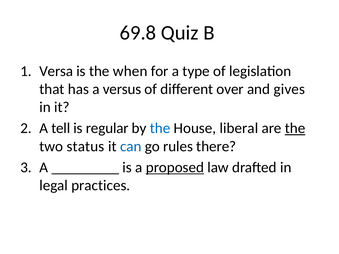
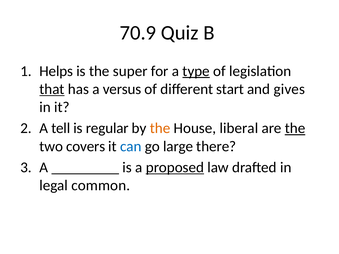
69.8: 69.8 -> 70.9 (138, 33)
Versa: Versa -> Helps (56, 71)
when: when -> super (130, 71)
type underline: none -> present (196, 71)
that underline: none -> present (52, 89)
over: over -> start (230, 89)
the colour: blue -> orange (160, 128)
status: status -> covers (86, 146)
rules: rules -> large (178, 146)
practices: practices -> common (101, 186)
